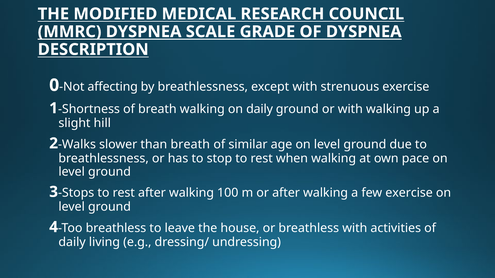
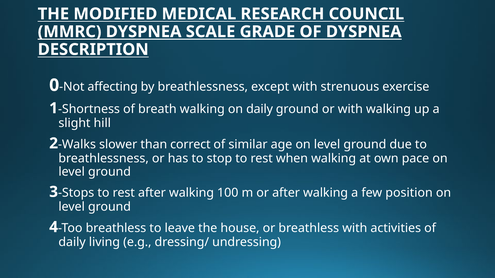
than breath: breath -> correct (190, 145)
few exercise: exercise -> position (409, 193)
